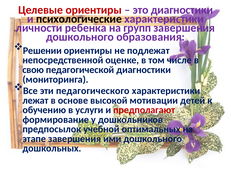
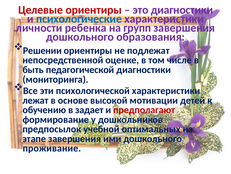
психологические colour: black -> blue (79, 19)
свою: свою -> быть (33, 69)
педагогического: педагогического -> психологической (93, 90)
услуги: услуги -> задает (89, 110)
дошкольных: дошкольных -> проживание (52, 148)
